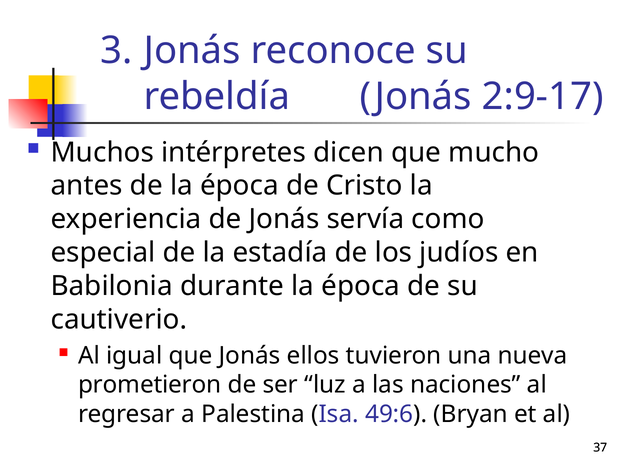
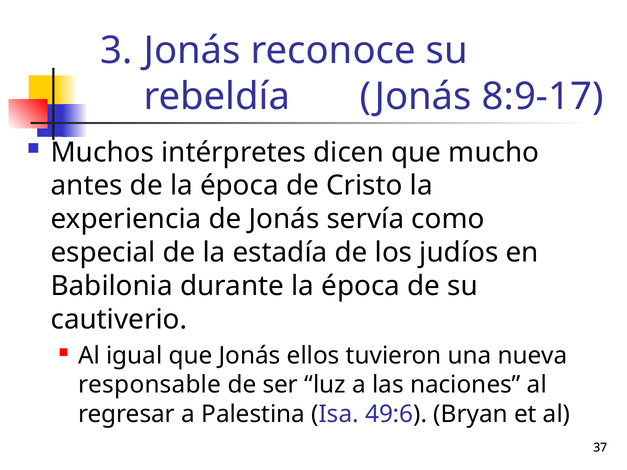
2:9-17: 2:9-17 -> 8:9-17 (543, 97)
prometieron: prometieron -> responsable (150, 385)
